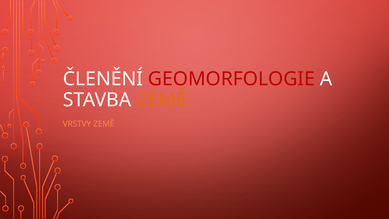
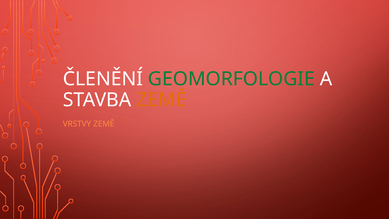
GEOMORFOLOGIE colour: red -> green (231, 79)
